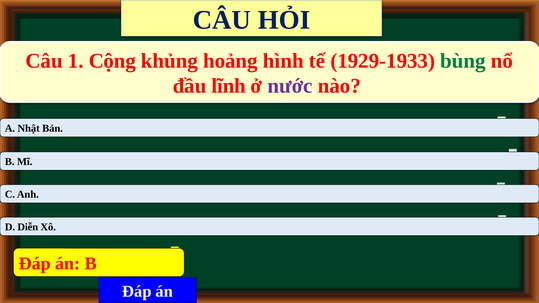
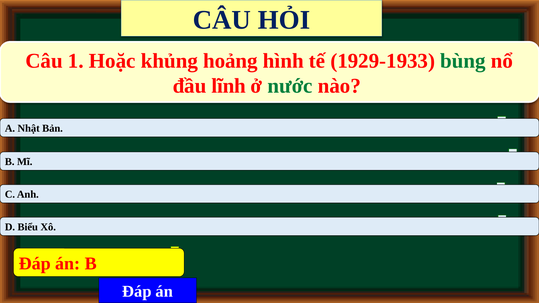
Cộng: Cộng -> Hoặc (112, 61)
nước colour: purple -> green (290, 86)
Diễn: Diễn -> Biểu (28, 227)
